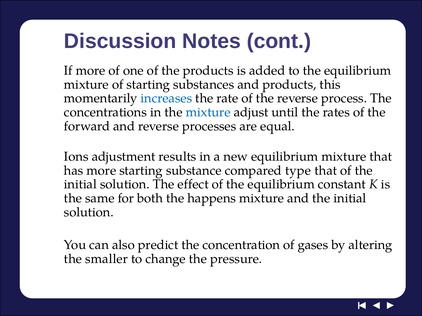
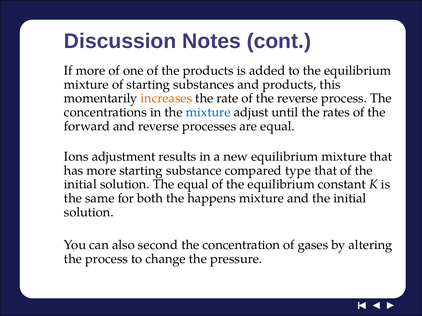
increases colour: blue -> orange (166, 99)
The effect: effect -> equal (193, 185)
predict: predict -> second (158, 245)
the smaller: smaller -> process (107, 259)
